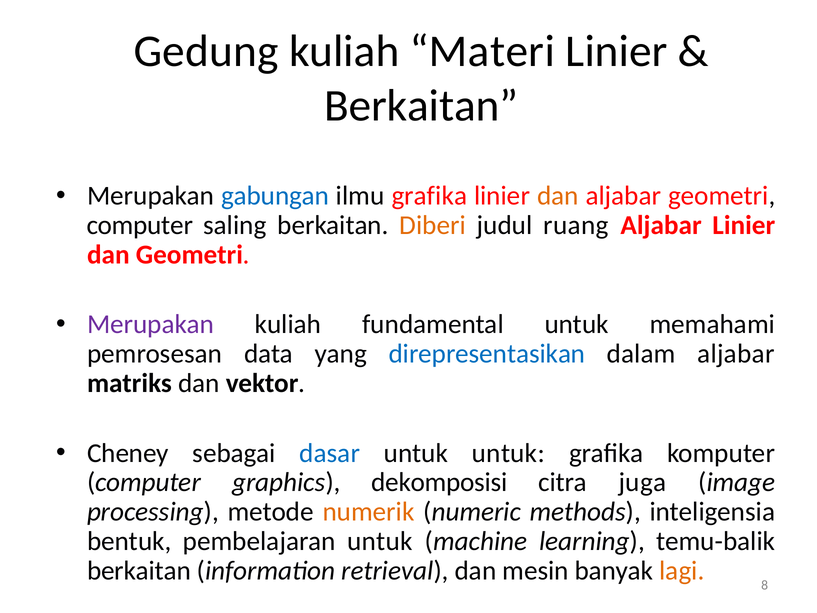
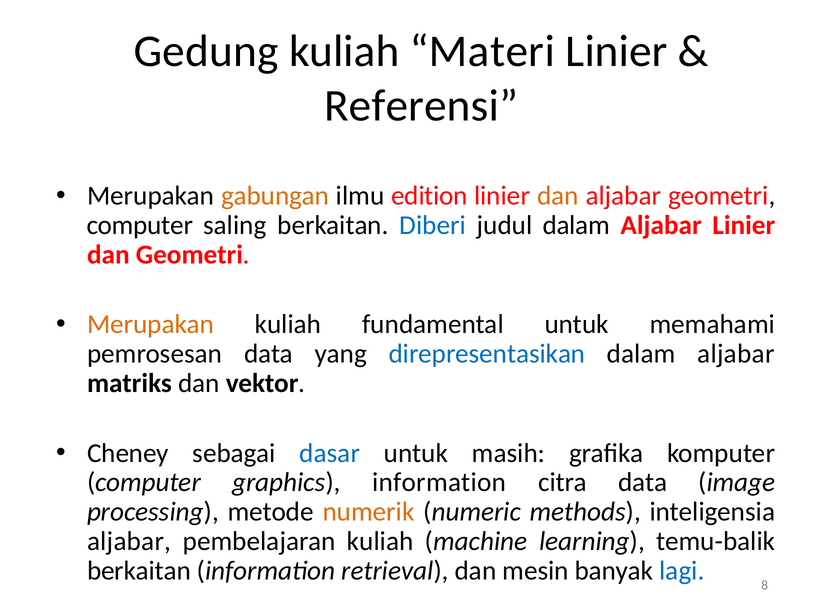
Berkaitan: Berkaitan -> Referensi (421, 106)
gabungan colour: blue -> orange (275, 196)
ilmu grafika: grafika -> edition (429, 196)
Diberi colour: orange -> blue (433, 225)
judul ruang: ruang -> dalam (576, 225)
Merupakan colour: purple -> orange (151, 324)
untuk untuk: untuk -> masih (509, 453)
graphics dekomposisi: dekomposisi -> information (439, 482)
citra juga: juga -> data (643, 482)
bentuk: bentuk -> aljabar (129, 541)
pembelajaran untuk: untuk -> kuliah (380, 541)
lagi colour: orange -> blue (682, 570)
